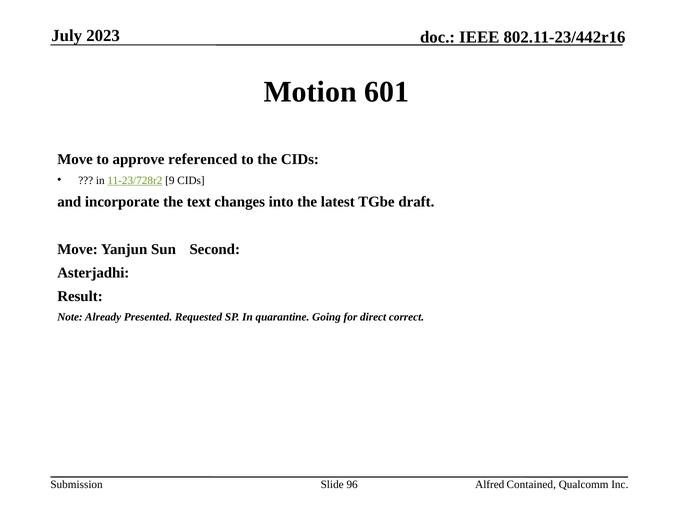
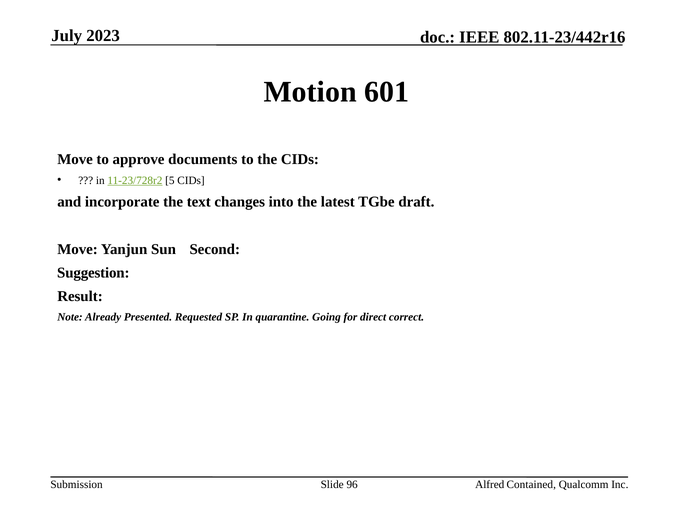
referenced: referenced -> documents (203, 159)
9: 9 -> 5 (170, 180)
Asterjadhi: Asterjadhi -> Suggestion (93, 273)
